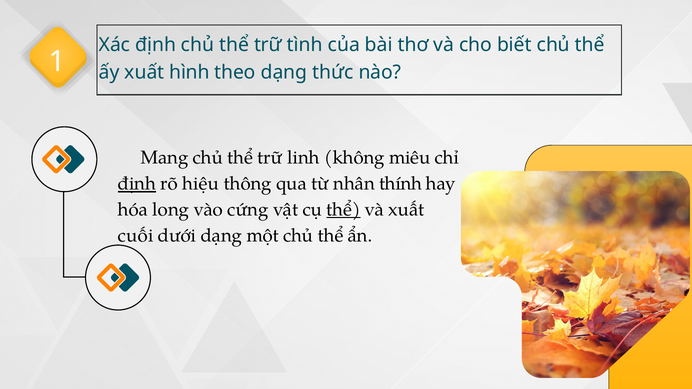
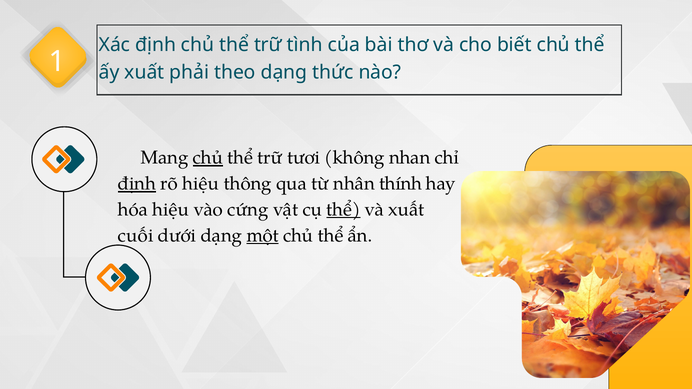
hình: hình -> phải (189, 72)
chủ underline: none -> present (208, 158)
linh: linh -> tươi (304, 158)
miêu: miêu -> nhan (410, 158)
hóa long: long -> hiệu (171, 210)
một underline: none -> present (263, 236)
